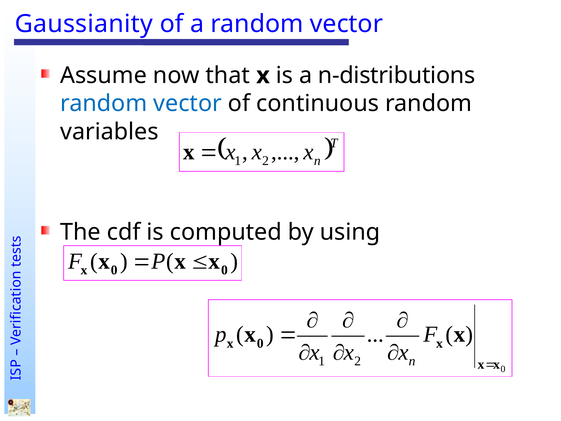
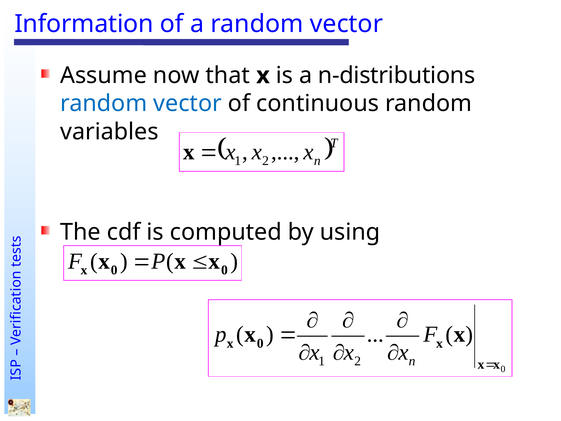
Gaussianity: Gaussianity -> Information (84, 24)
